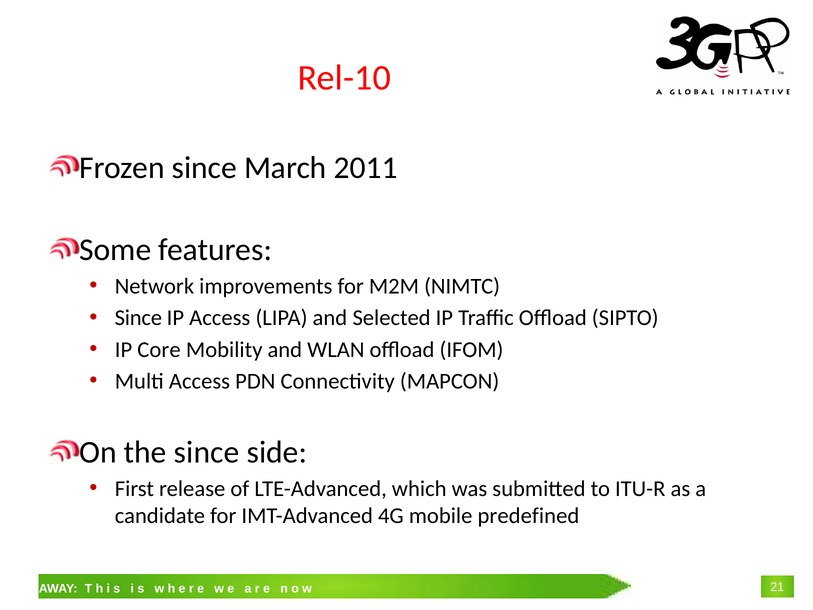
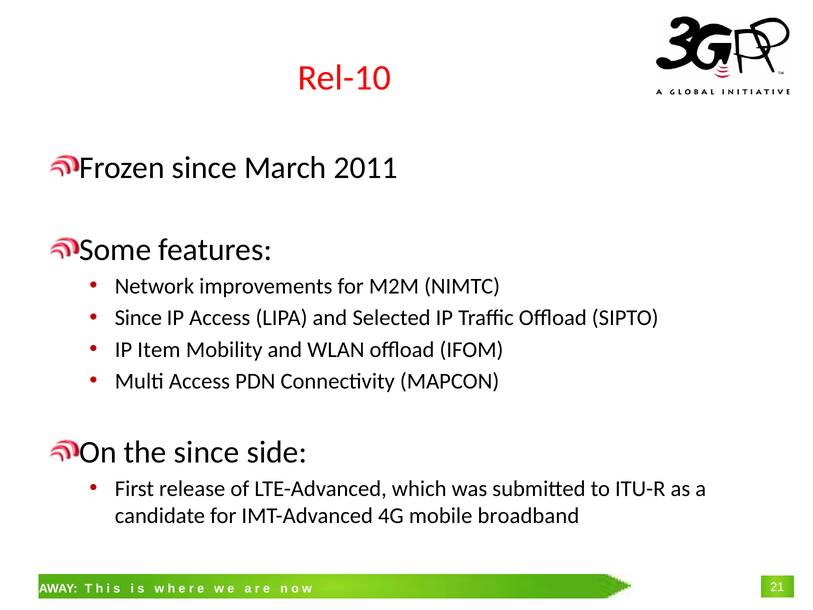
Core: Core -> Item (159, 349)
predefined: predefined -> broadband (528, 516)
